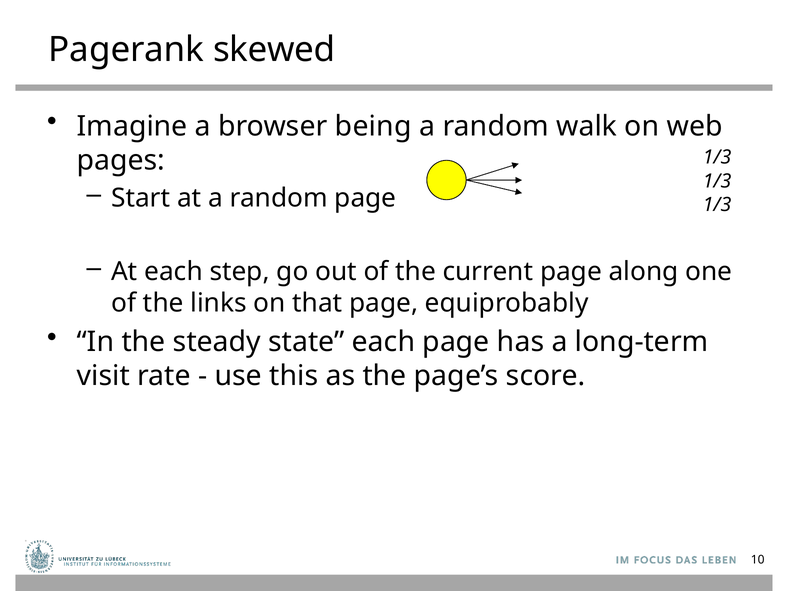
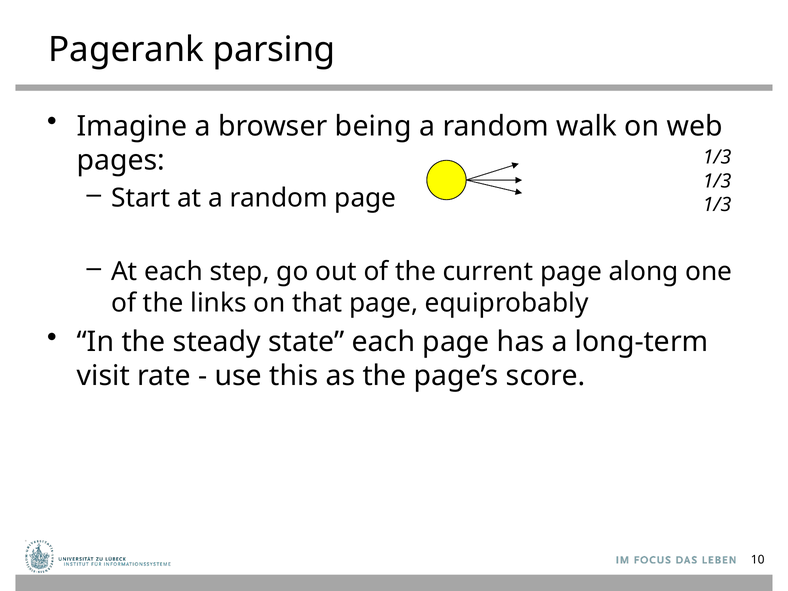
skewed: skewed -> parsing (274, 50)
